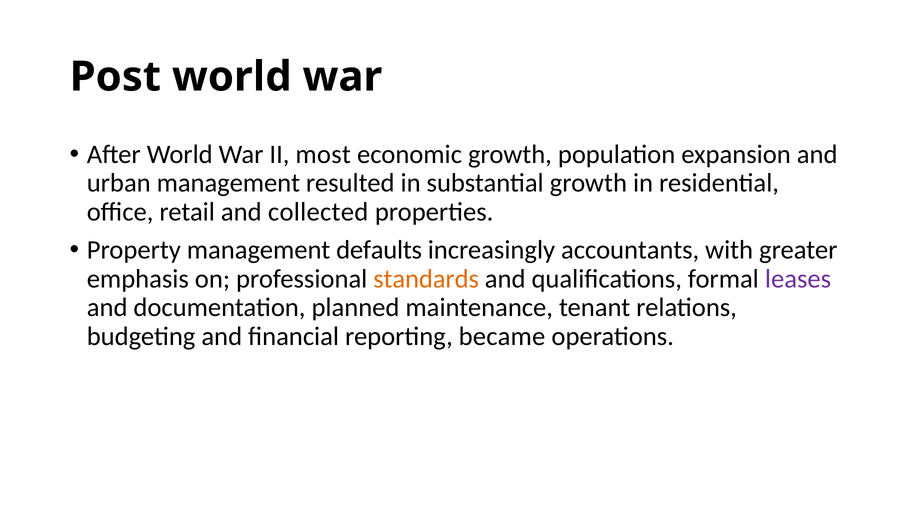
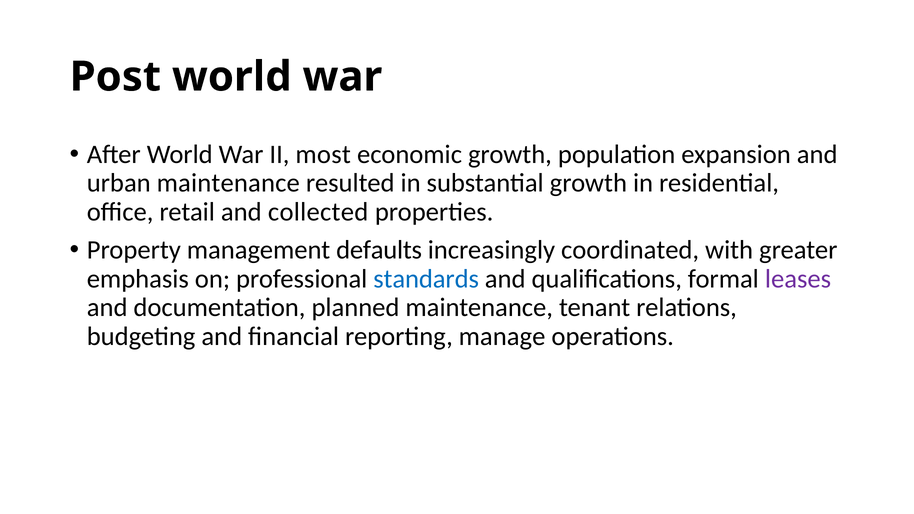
urban management: management -> maintenance (228, 183)
accountants: accountants -> coordinated (630, 250)
standards colour: orange -> blue (426, 279)
became: became -> manage (502, 336)
